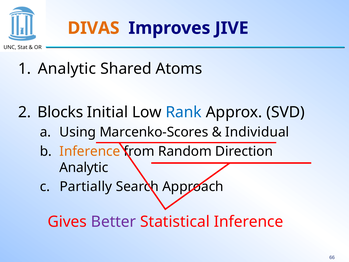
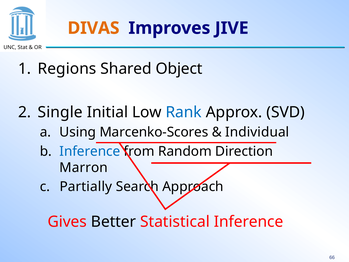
Analytic: Analytic -> Regions (67, 69)
Atoms: Atoms -> Object (179, 69)
Blocks: Blocks -> Single (60, 112)
Inference colour: orange -> blue (90, 151)
Analytic: Analytic -> Marron (84, 167)
Better colour: purple -> black (114, 222)
